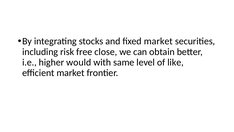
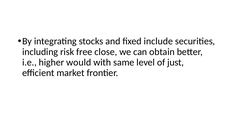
fixed market: market -> include (158, 41)
like: like -> just (176, 62)
